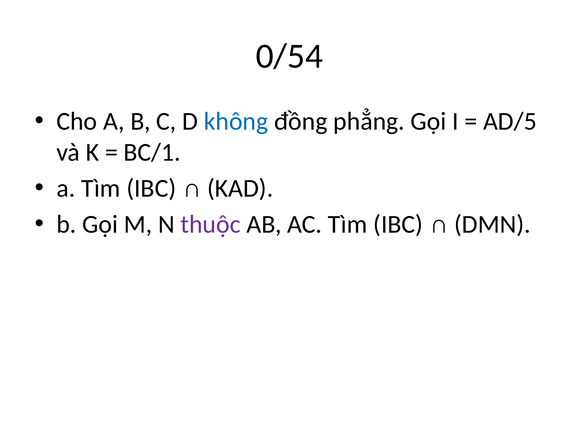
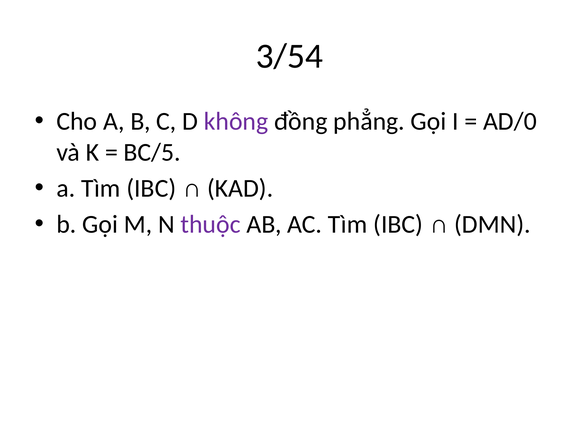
0/54: 0/54 -> 3/54 (289, 56)
không colour: blue -> purple (236, 121)
AD/5: AD/5 -> AD/0 (510, 121)
BC/1: BC/1 -> BC/5 (152, 152)
